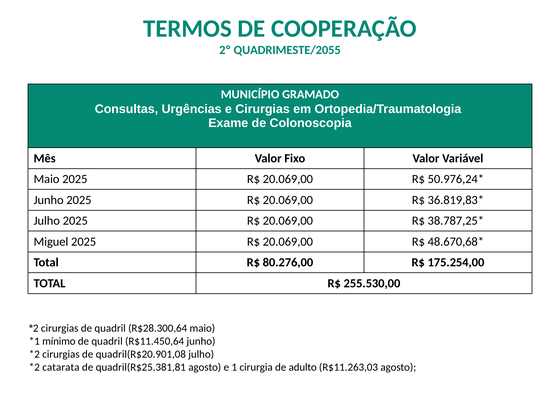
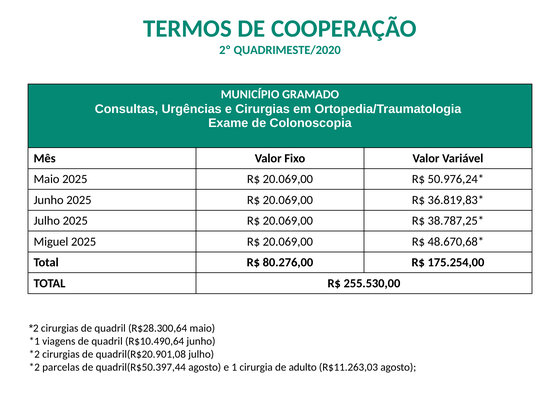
QUADRIMESTE/2055: QUADRIMESTE/2055 -> QUADRIMESTE/2020 (287, 50)
mínimo: mínimo -> viagens (59, 341)
R$11.450,64: R$11.450,64 -> R$10.490,64 (155, 341)
catarata: catarata -> parcelas (61, 367)
quadril(R$25.381,81: quadril(R$25.381,81 -> quadril(R$50.397,44 (141, 367)
